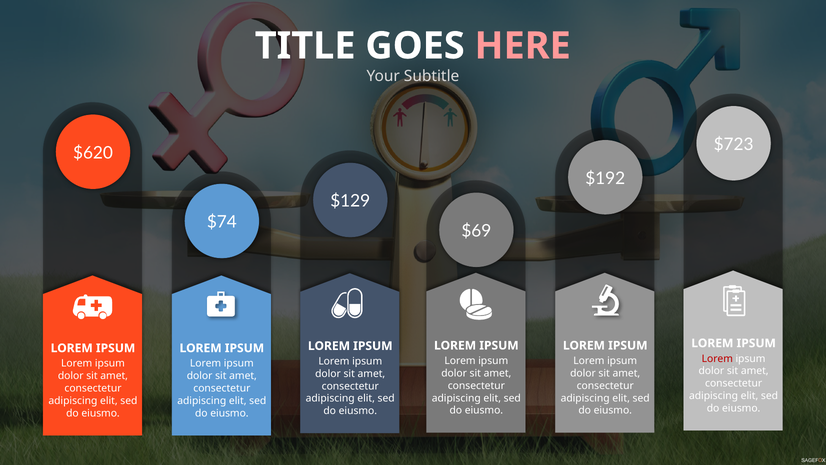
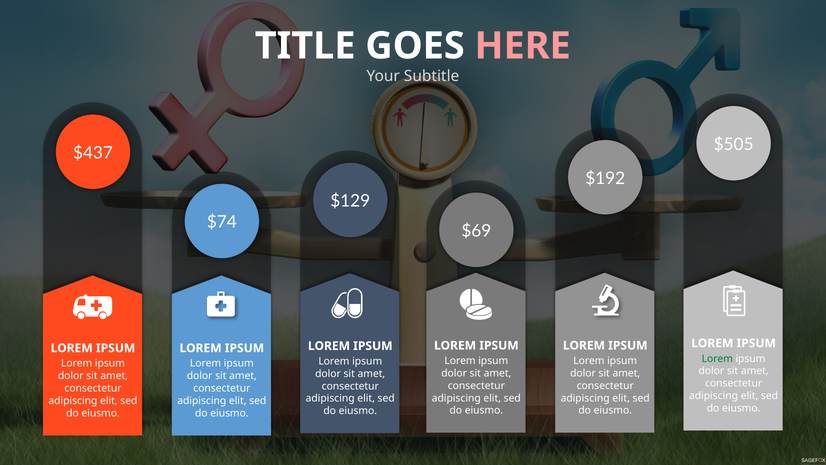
$723: $723 -> $505 (734, 144)
$620: $620 -> $437 (93, 153)
Lorem colour: red -> green (717, 358)
